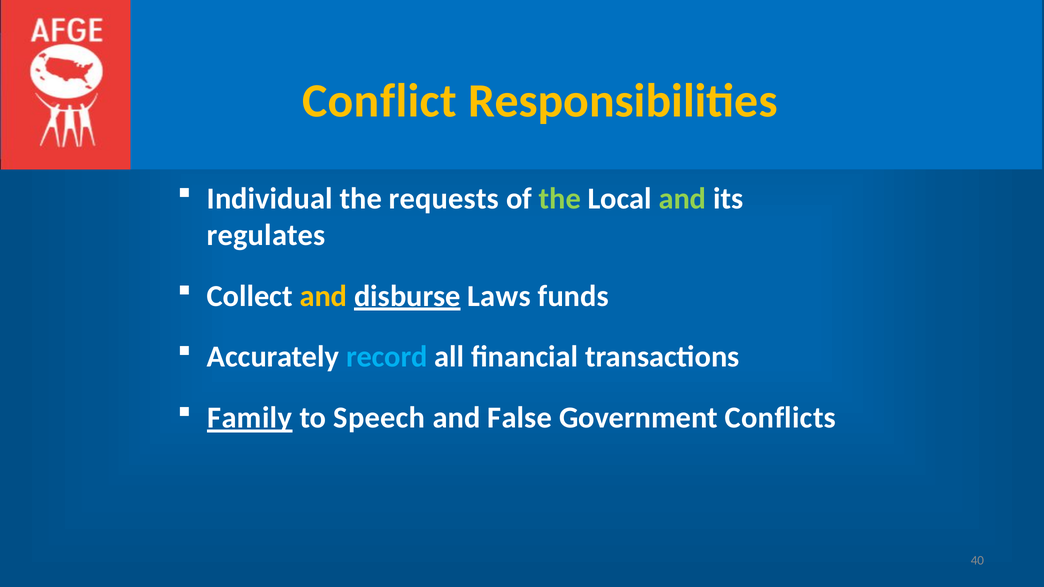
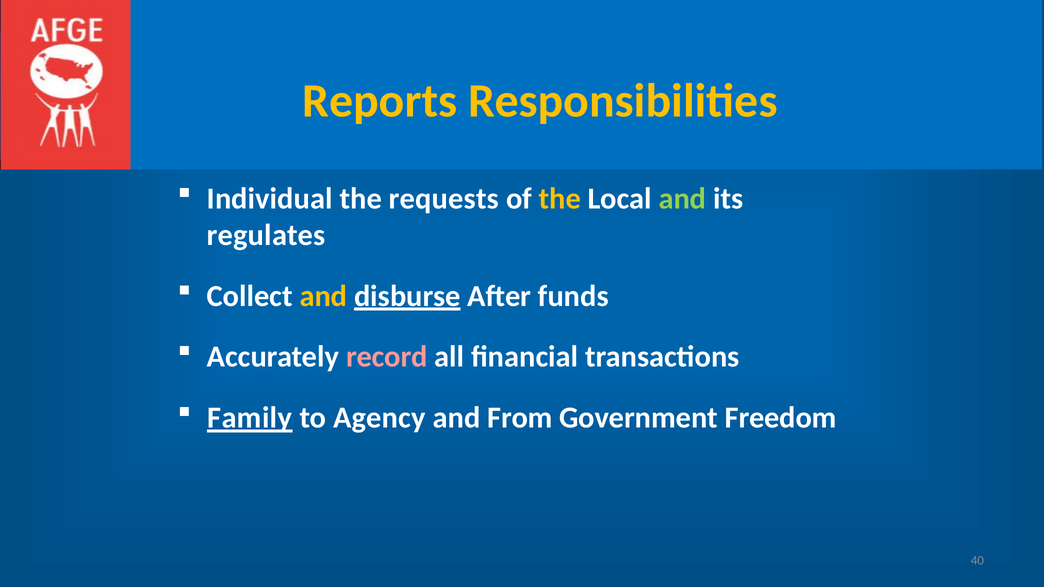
Conflict: Conflict -> Reports (380, 101)
the colour: light green -> yellow (560, 199)
Laws: Laws -> After (499, 296)
record colour: light blue -> pink (387, 357)
Speech: Speech -> Agency (379, 418)
False: False -> From (520, 418)
Conflicts: Conflicts -> Freedom (781, 418)
